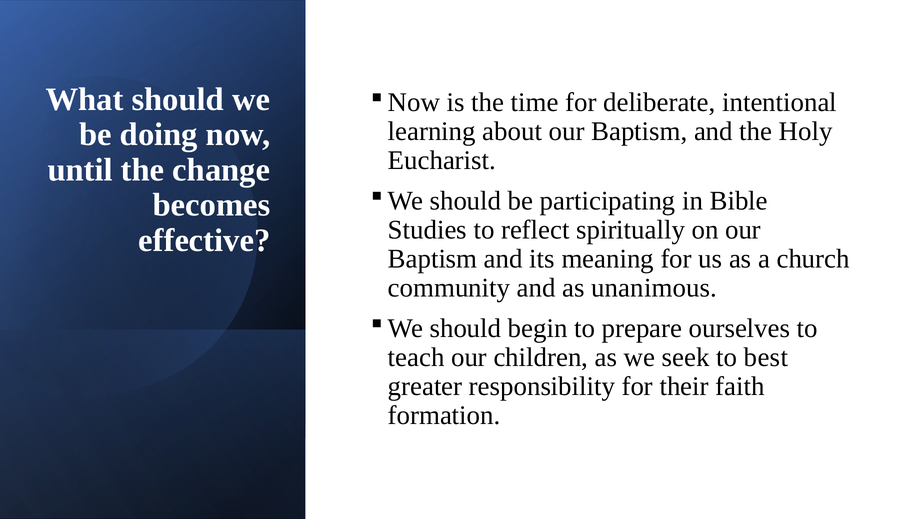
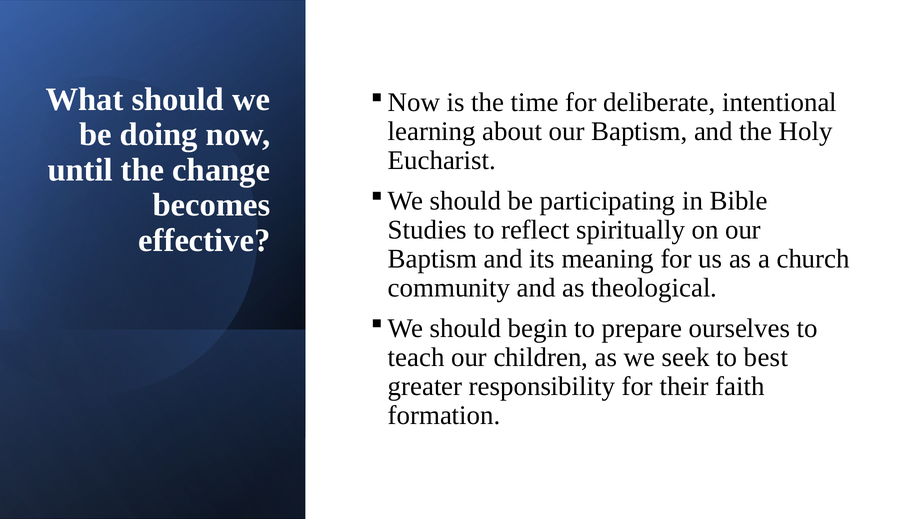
unanimous: unanimous -> theological (654, 288)
